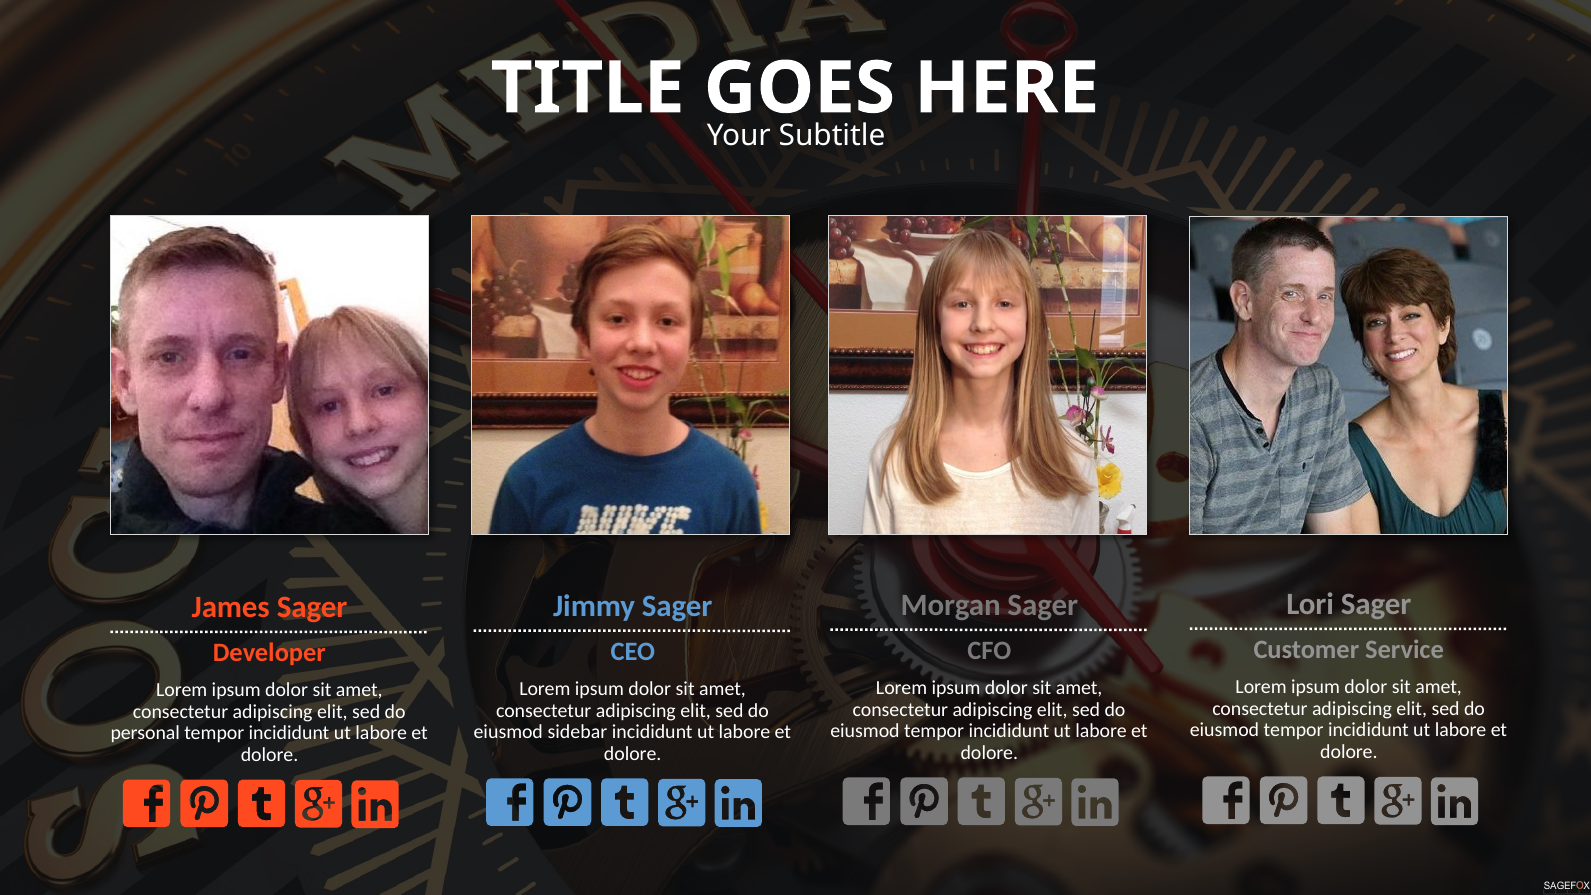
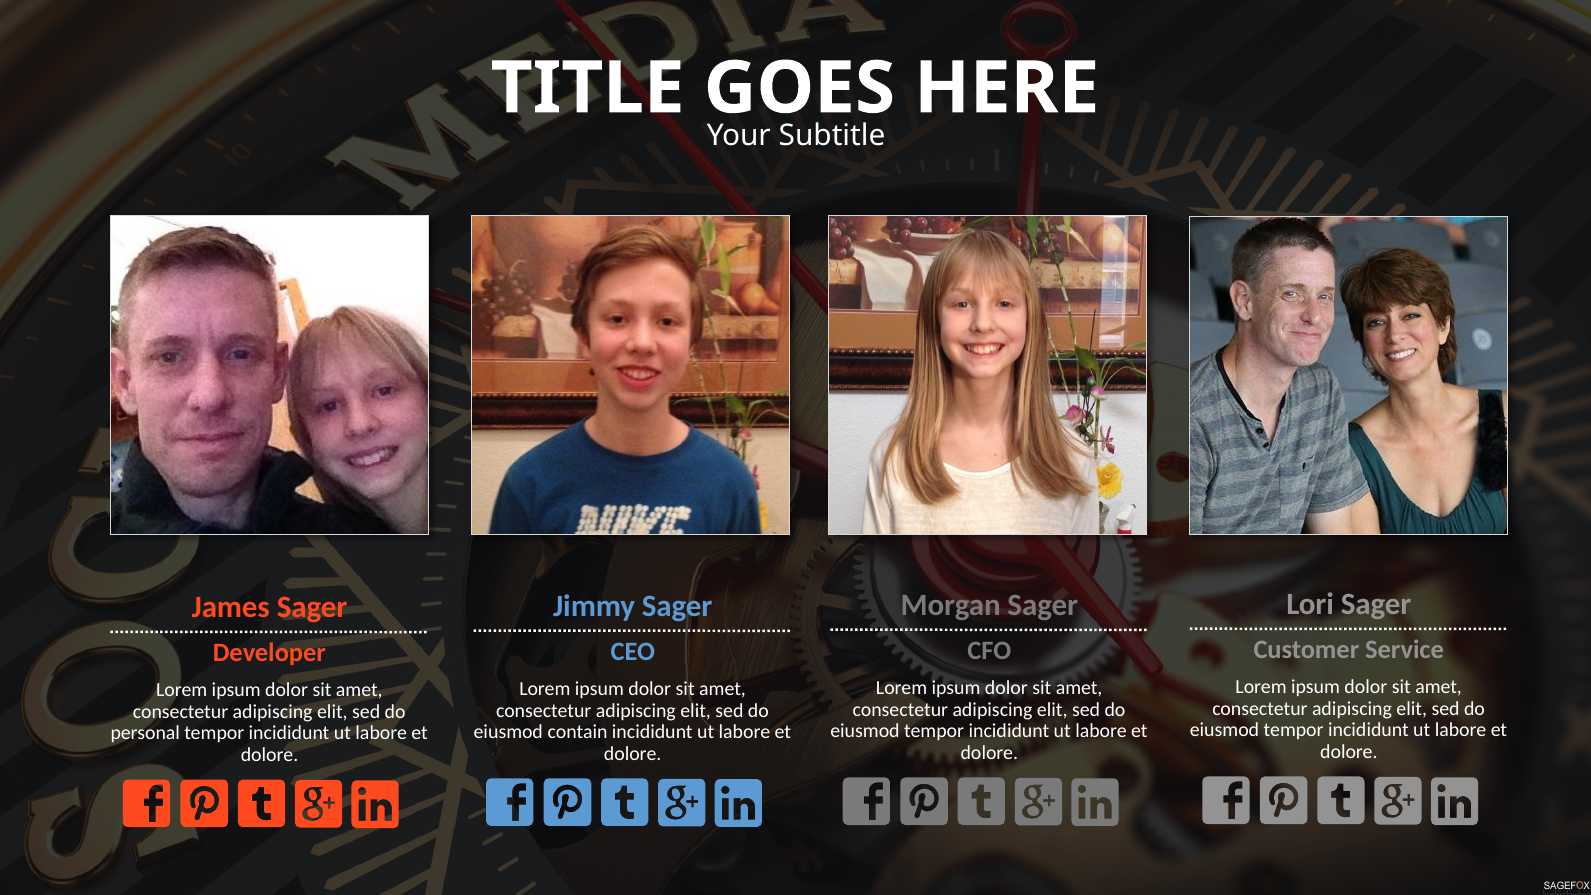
sidebar: sidebar -> contain (578, 732)
